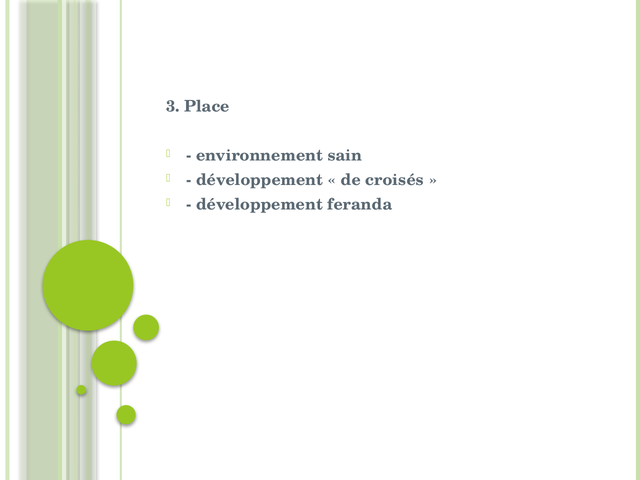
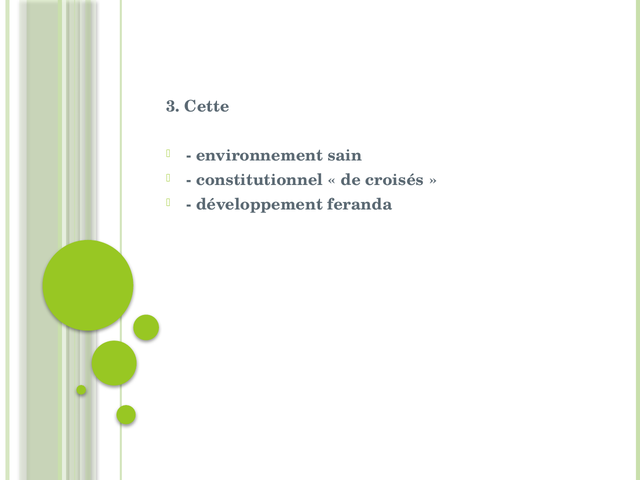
Place: Place -> Cette (207, 106)
développement: développement -> constitutionnel (260, 180)
